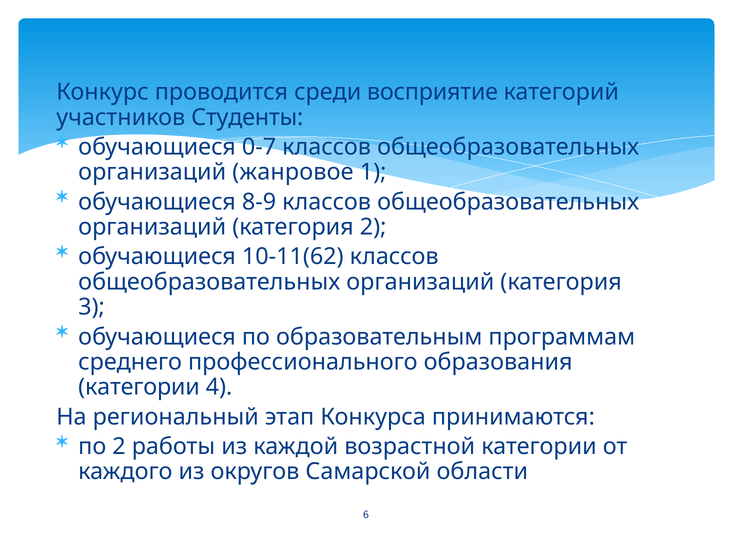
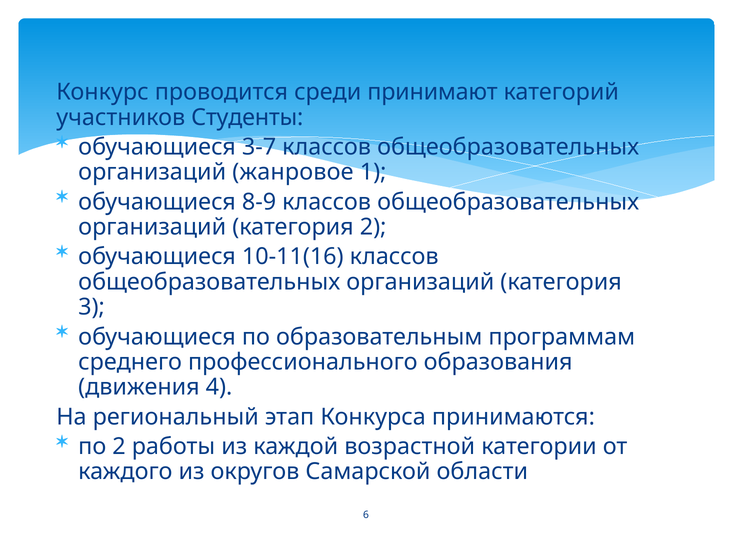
восприятие: восприятие -> принимают (433, 92)
0-7: 0-7 -> 3-7 (259, 147)
10-11(62: 10-11(62 -> 10-11(16 (293, 257)
категории: категории -> движения (139, 387)
